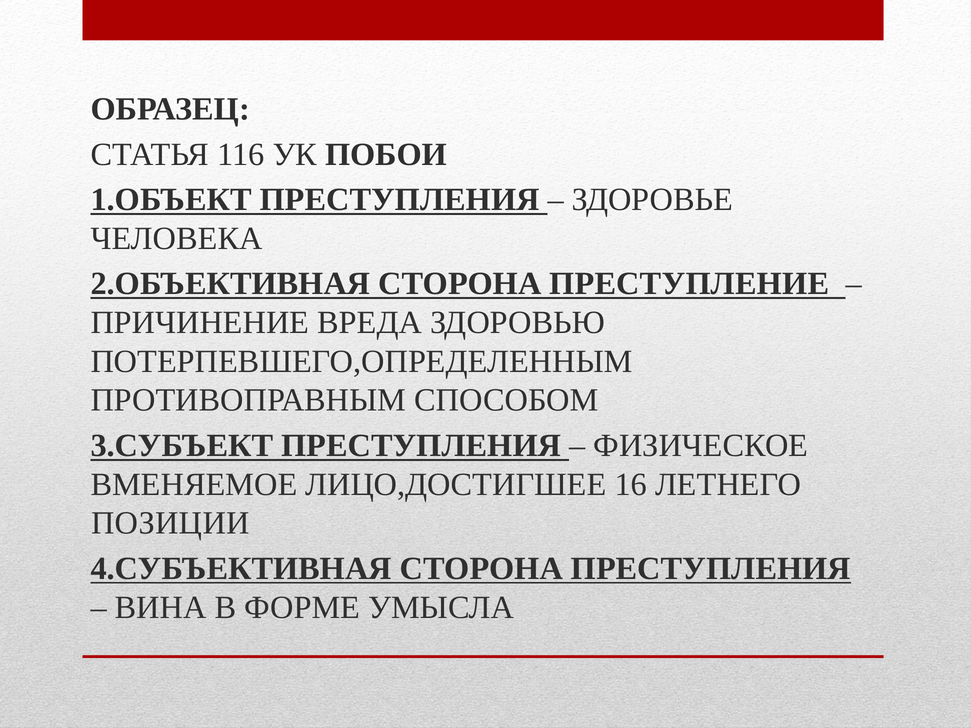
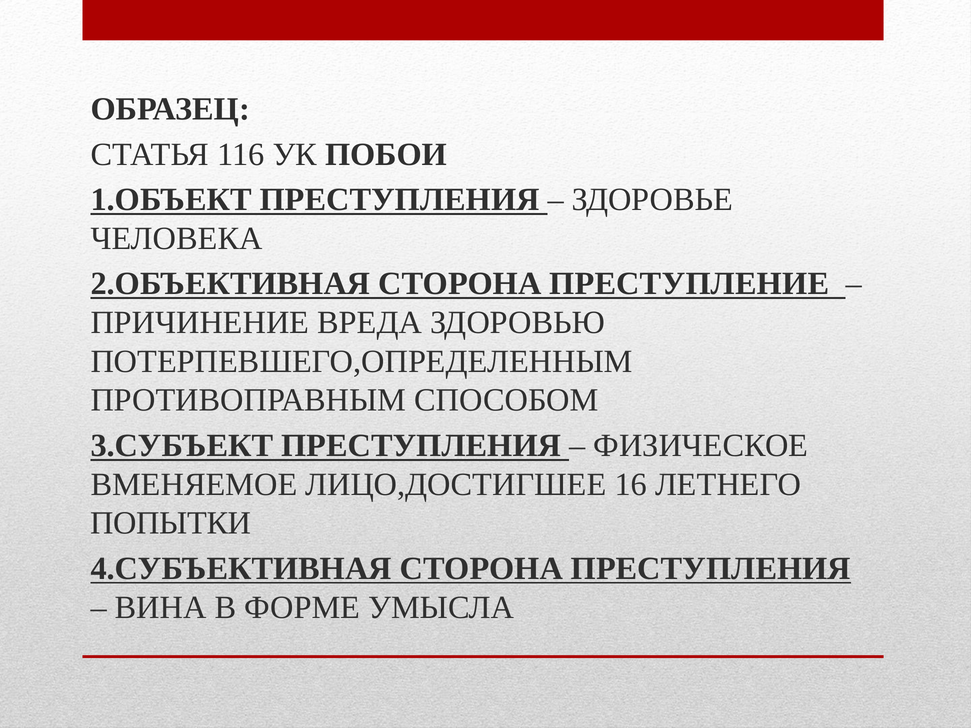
ПОЗИЦИИ: ПОЗИЦИИ -> ПОПЫТКИ (171, 523)
